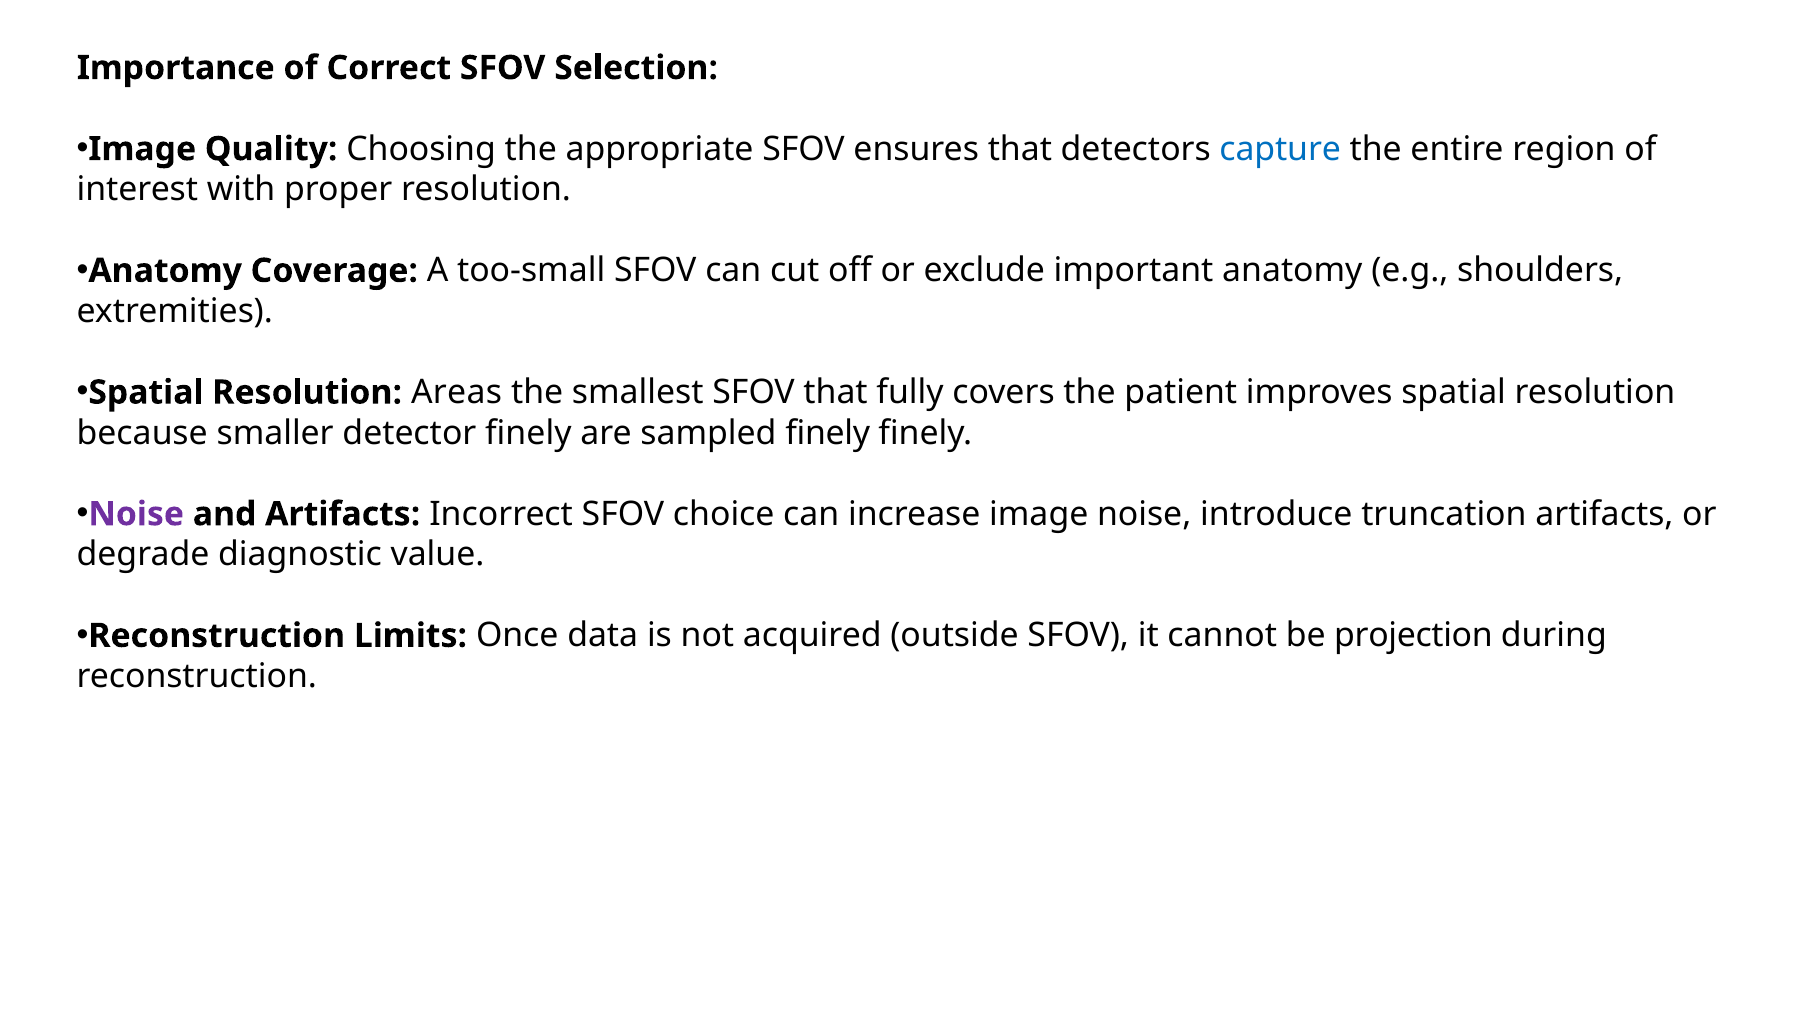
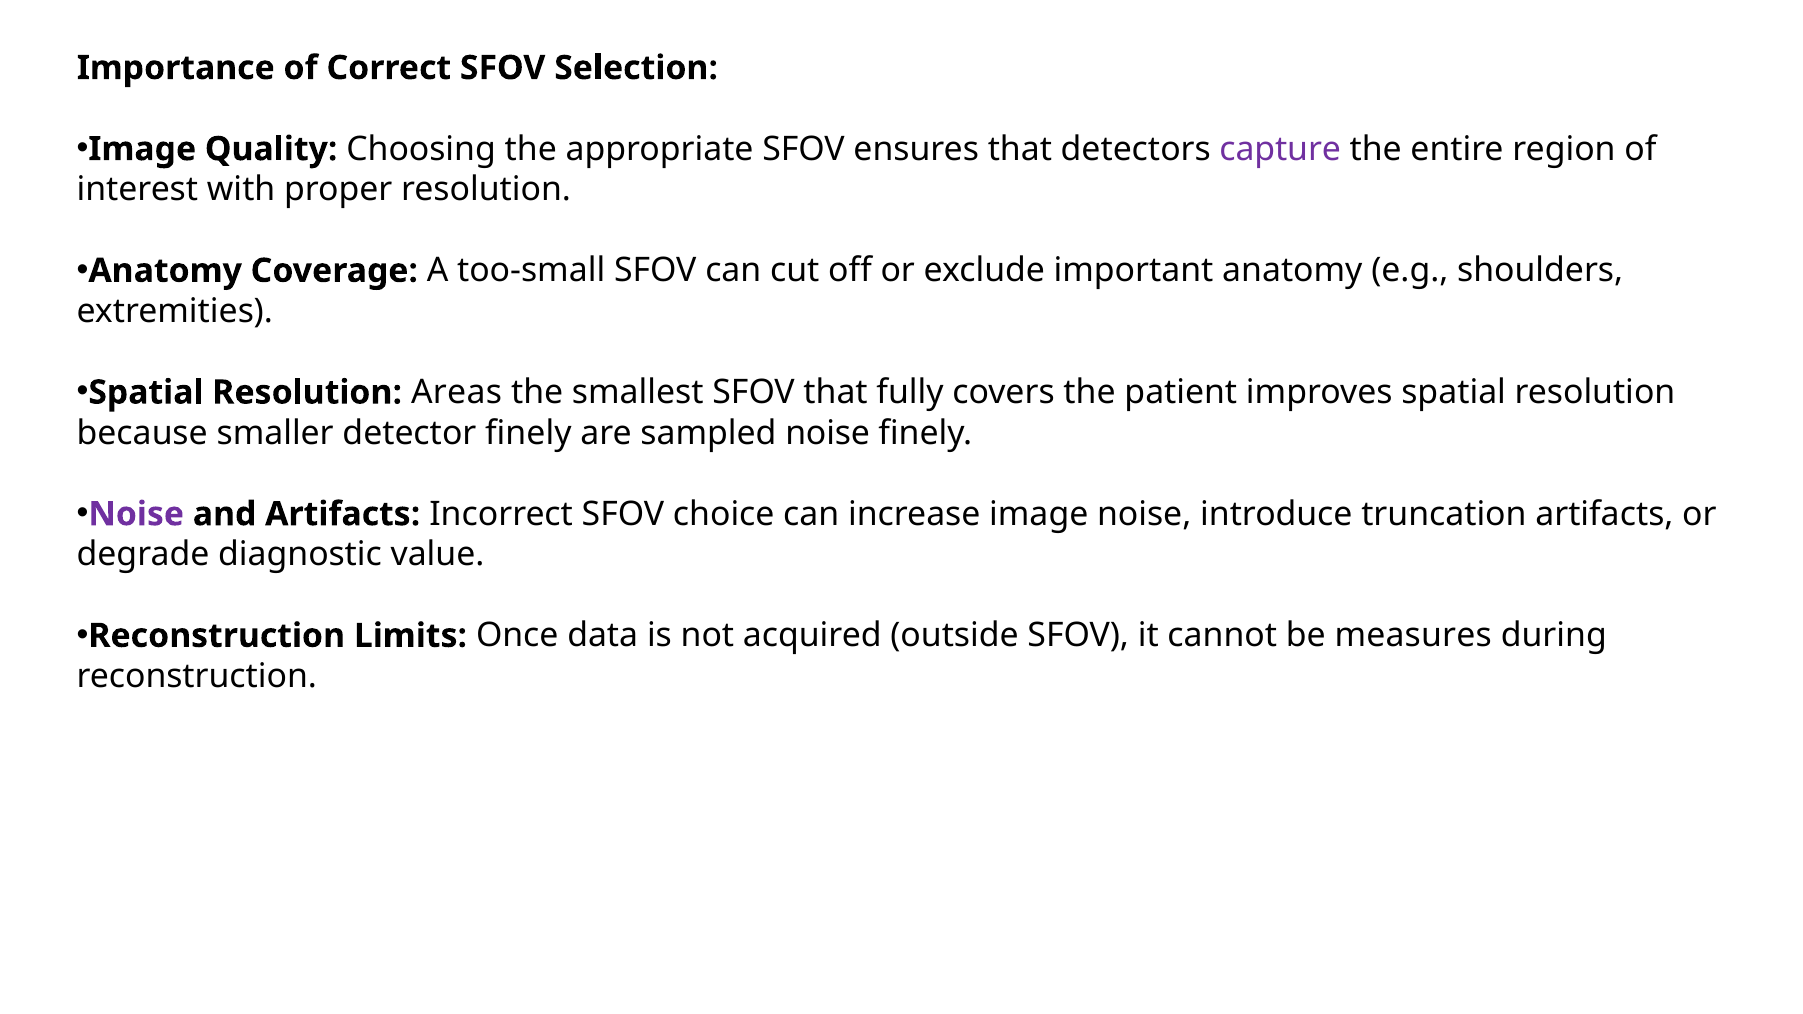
capture colour: blue -> purple (1280, 149)
sampled finely: finely -> noise (828, 433)
projection: projection -> measures (1413, 636)
